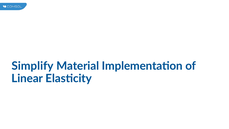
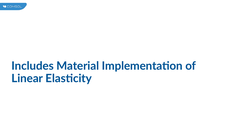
Simplify: Simplify -> Includes (33, 66)
